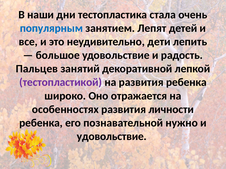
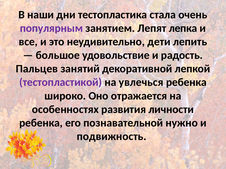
популярным colour: blue -> purple (51, 28)
детей: детей -> лепка (183, 28)
на развития: развития -> увлечься (141, 83)
удовольствие: удовольствие -> подвижность (112, 137)
